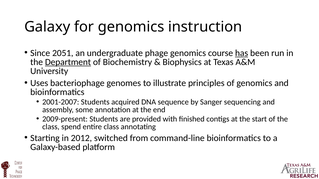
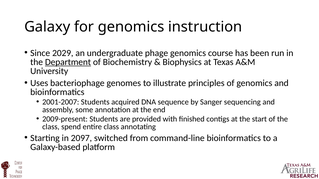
2051: 2051 -> 2029 (63, 53)
has underline: present -> none (242, 53)
2012: 2012 -> 2097 (81, 138)
